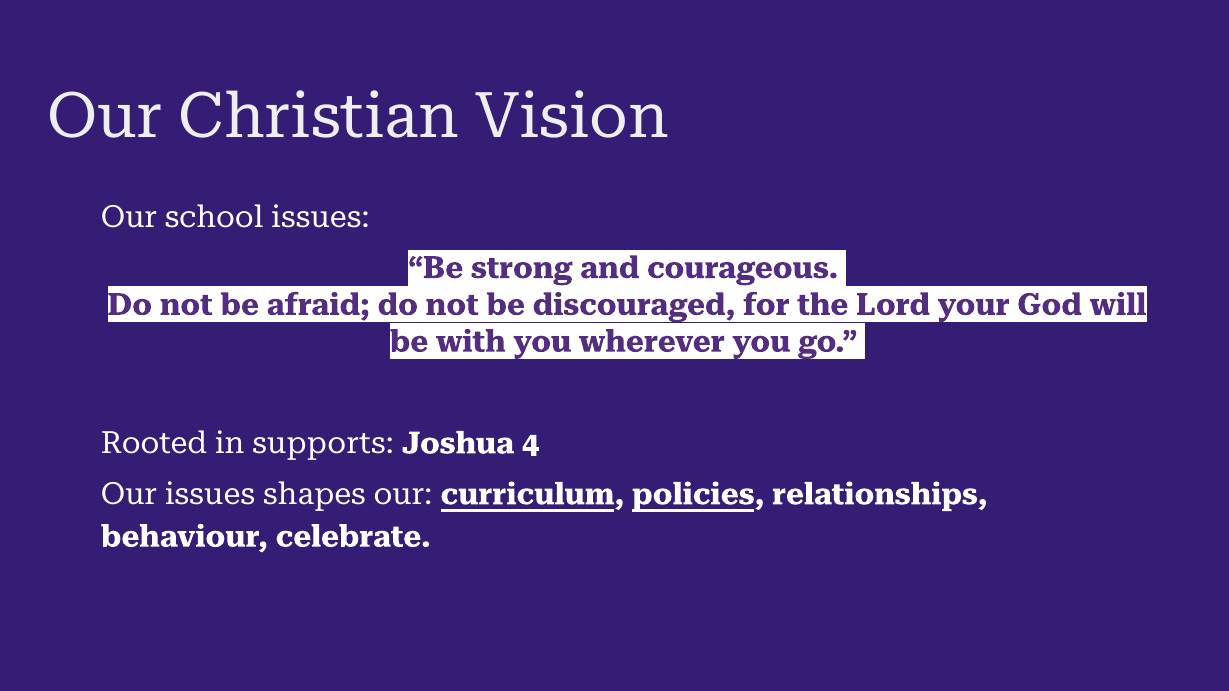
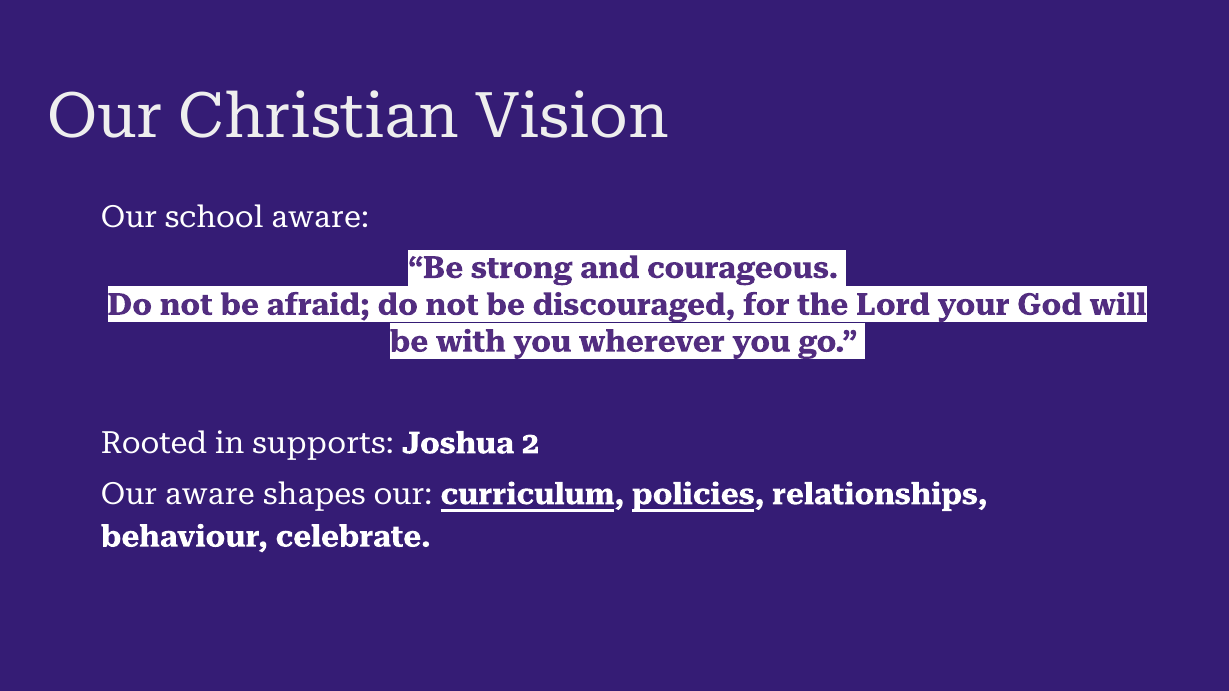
school issues: issues -> aware (320, 217)
4: 4 -> 2 (531, 444)
Our issues: issues -> aware (210, 494)
